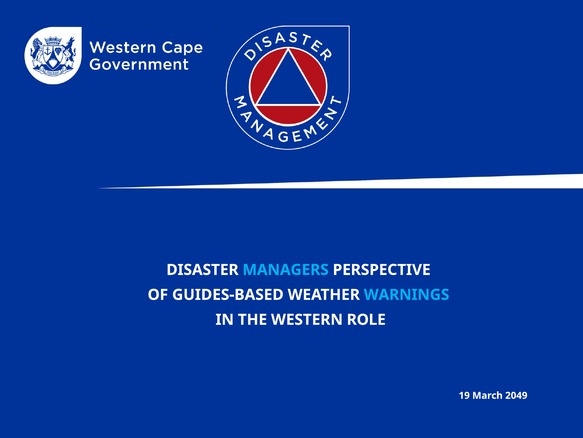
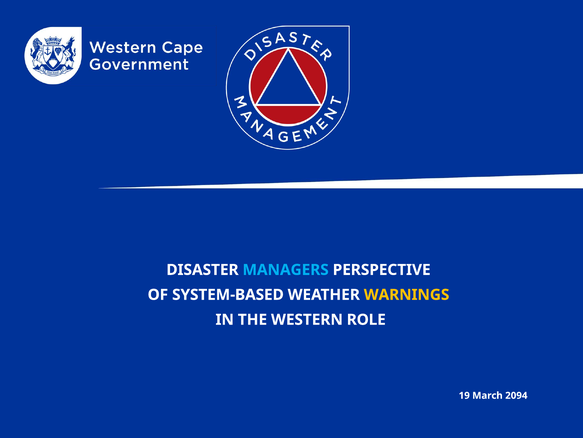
GUIDES-BASED: GUIDES-BASED -> SYSTEM-BASED (228, 294)
WARNINGS colour: light blue -> yellow (407, 294)
2049: 2049 -> 2094 (516, 395)
